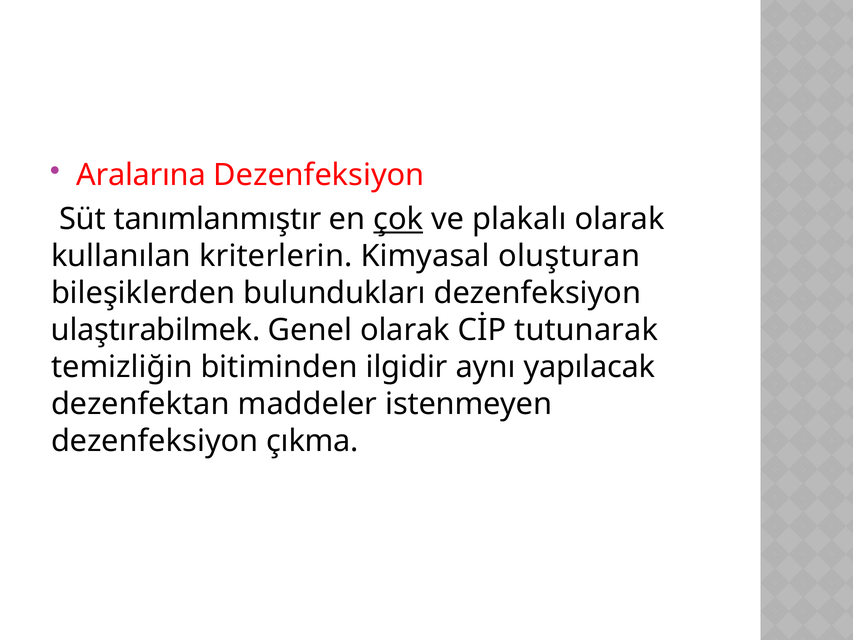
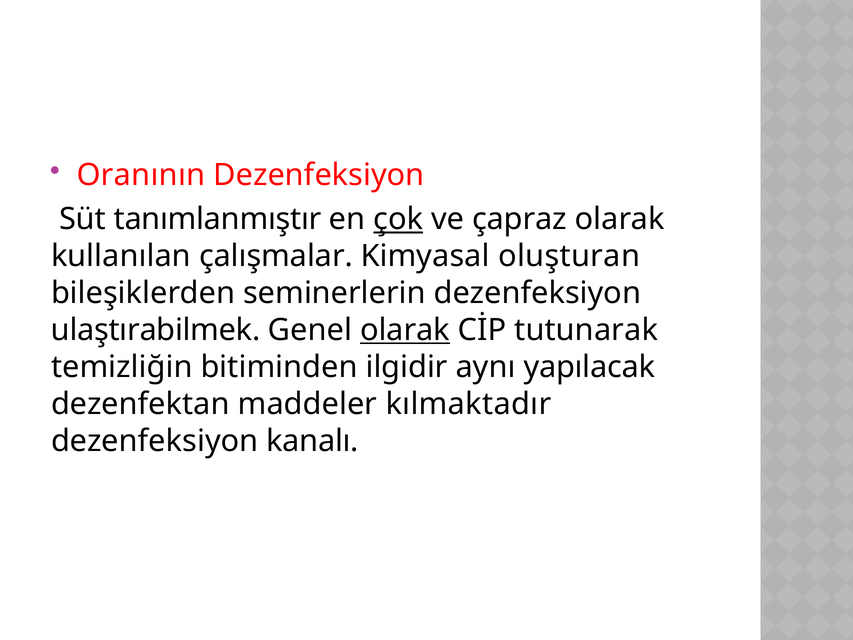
Aralarına: Aralarına -> Oranının (141, 175)
plakalı: plakalı -> çapraz (520, 219)
kriterlerin: kriterlerin -> çalışmalar (276, 256)
bulundukları: bulundukları -> seminerlerin (335, 293)
olarak underline: none -> present (405, 330)
istenmeyen: istenmeyen -> kılmaktadır (468, 404)
çıkma: çıkma -> kanalı (313, 441)
